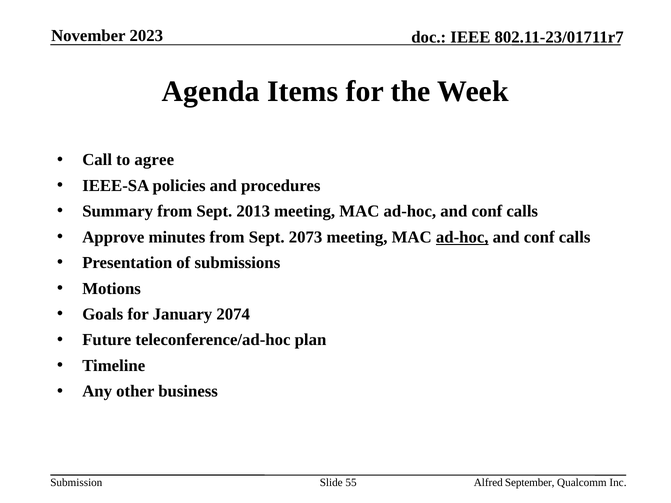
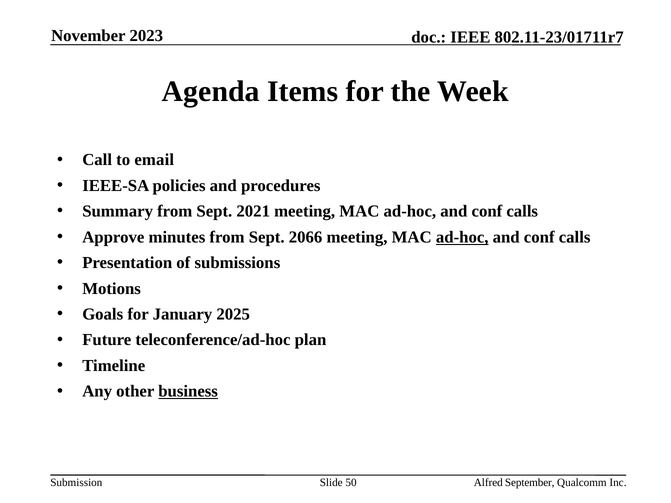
agree: agree -> email (154, 160)
2013: 2013 -> 2021 (253, 211)
2073: 2073 -> 2066 (306, 237)
2074: 2074 -> 2025 (233, 314)
business underline: none -> present (188, 392)
55: 55 -> 50 (351, 483)
